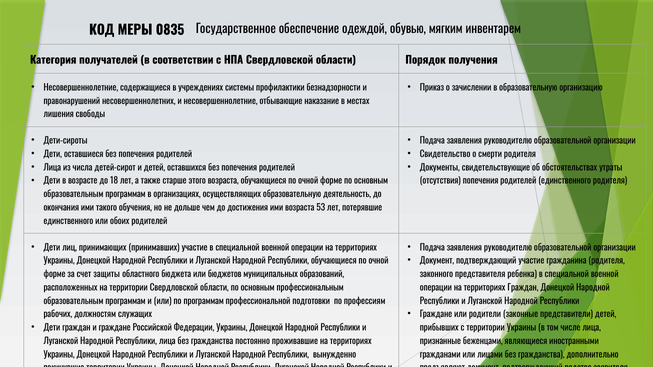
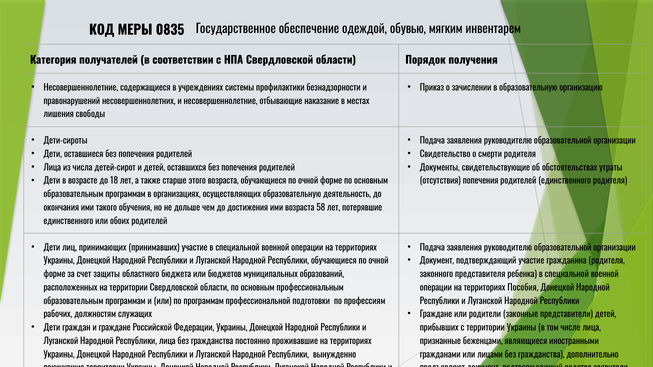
53: 53 -> 58 (321, 208)
территориях Граждан: Граждан -> Пособия (523, 288)
